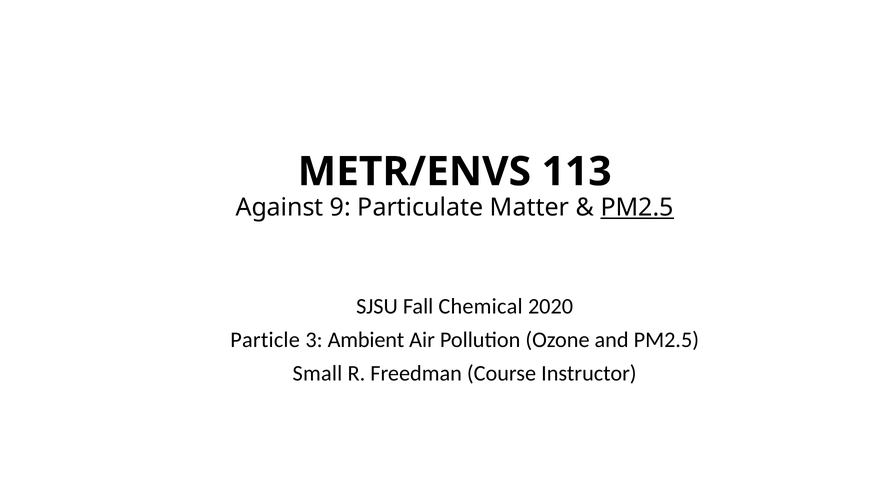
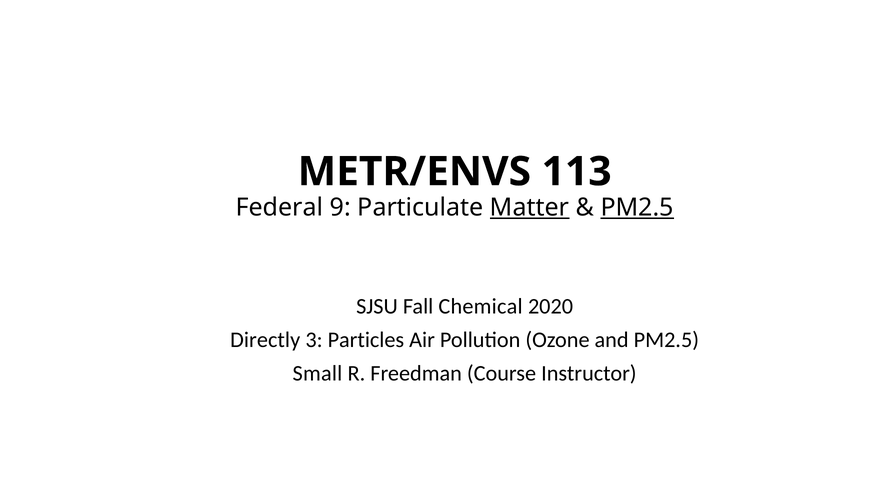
Against: Against -> Federal (280, 207)
Matter underline: none -> present (530, 207)
Particle: Particle -> Directly (265, 340)
Ambient: Ambient -> Particles (366, 340)
